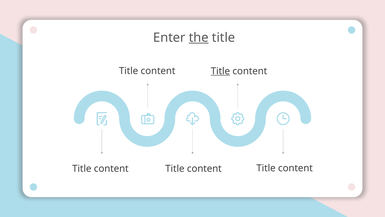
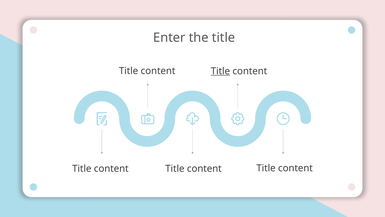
the underline: present -> none (199, 38)
